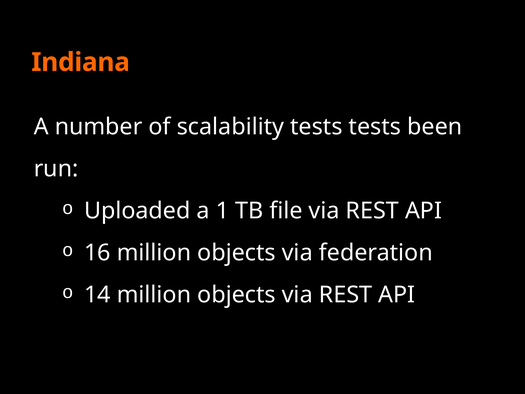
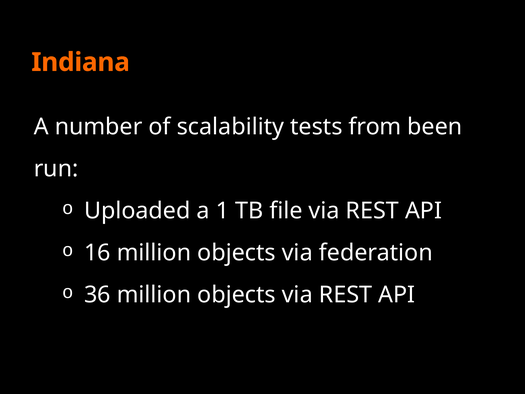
tests tests: tests -> from (375, 127)
14: 14 -> 36 (97, 295)
